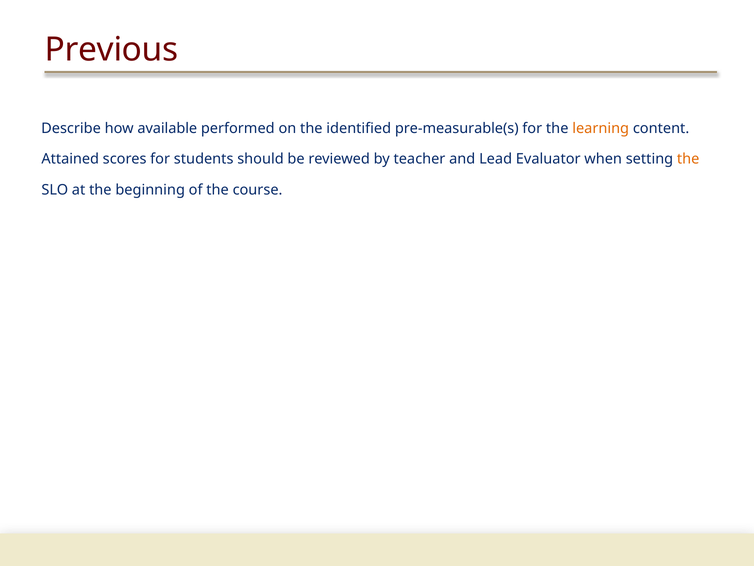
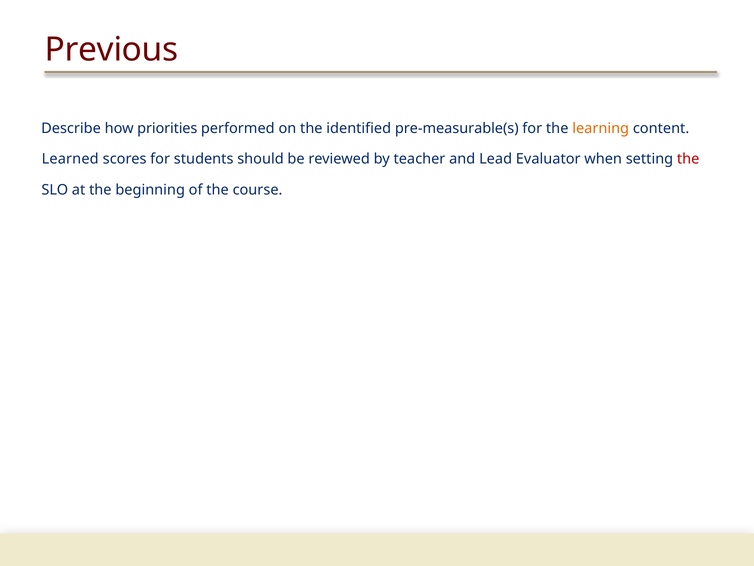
available: available -> priorities (167, 128)
Attained: Attained -> Learned (70, 159)
the colour: orange -> red (688, 159)
